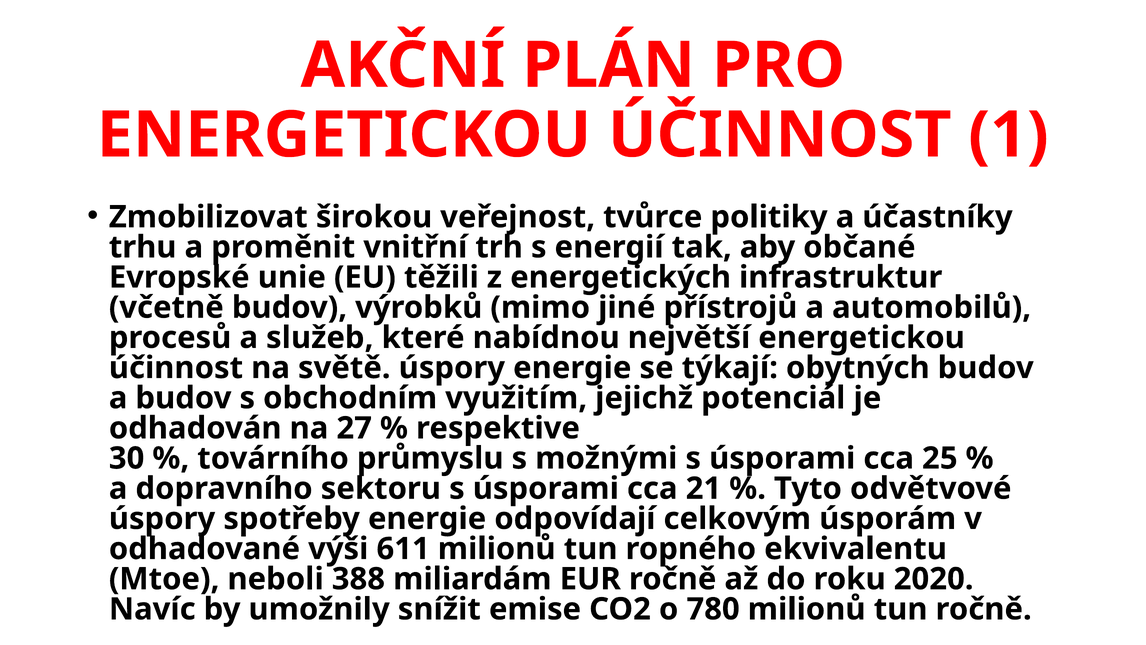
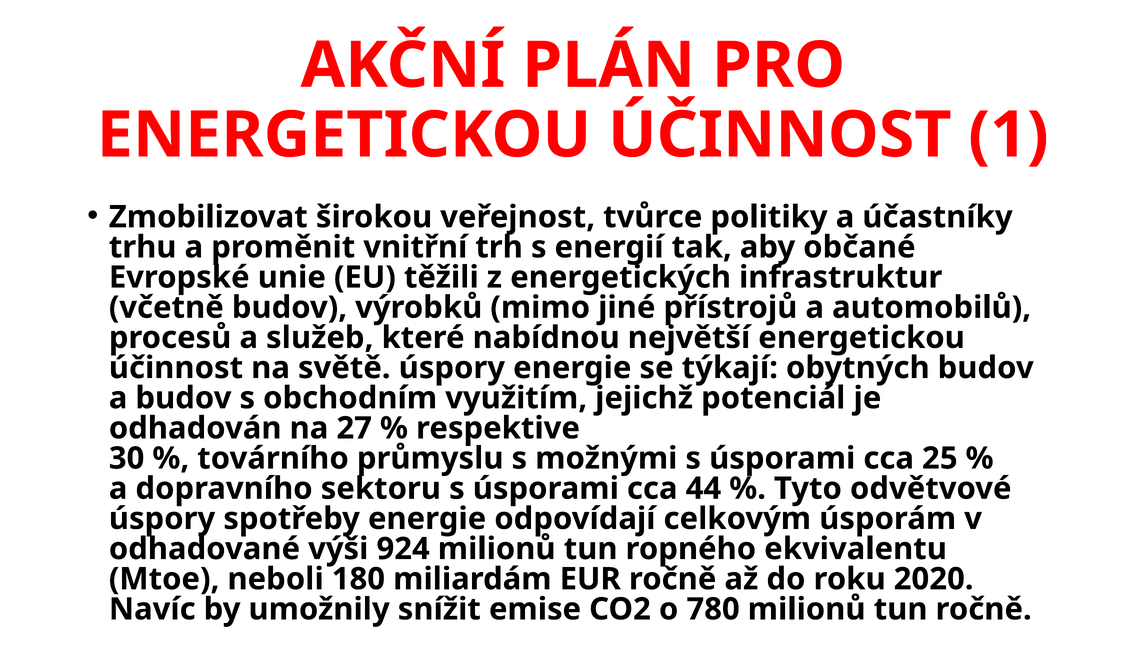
21: 21 -> 44 (703, 488)
611: 611 -> 924 (403, 549)
388: 388 -> 180 (358, 579)
